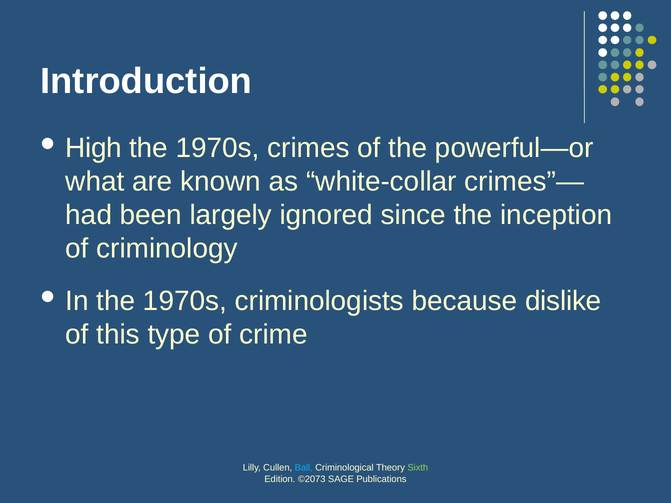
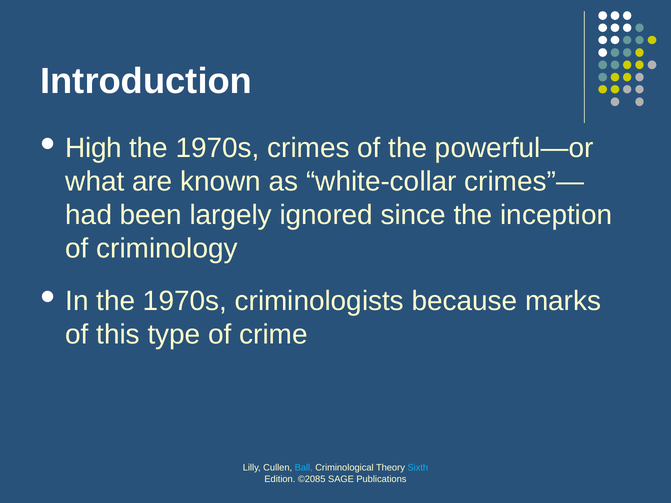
dislike: dislike -> marks (563, 301)
Sixth colour: light green -> light blue (418, 468)
©2073: ©2073 -> ©2085 (312, 479)
